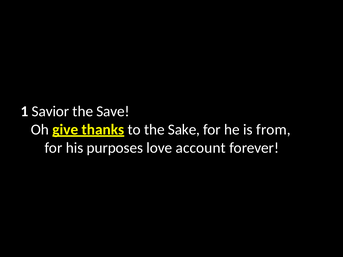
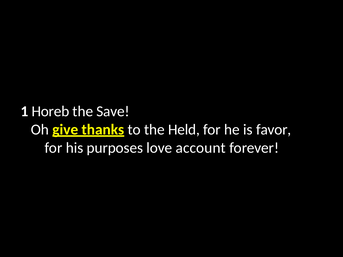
Savior: Savior -> Horeb (50, 111)
Sake: Sake -> Held (184, 130)
from: from -> favor (274, 130)
